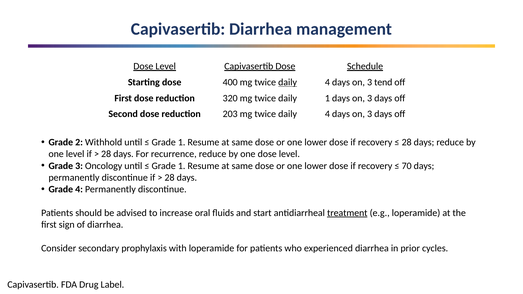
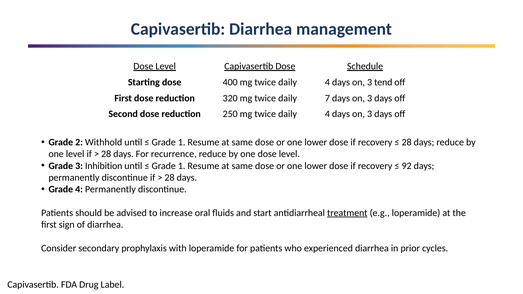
daily underline: present -> none (288, 82)
daily 1: 1 -> 7 (327, 98)
203: 203 -> 250 (230, 114)
Oncology: Oncology -> Inhibition (104, 166)
70: 70 -> 92 (407, 166)
